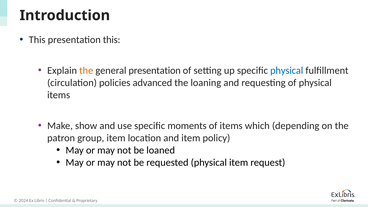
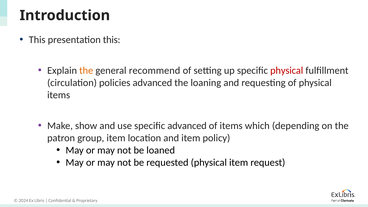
general presentation: presentation -> recommend (155, 70)
physical colour: blue -> red (287, 70)
specific moments: moments -> advanced (187, 126)
